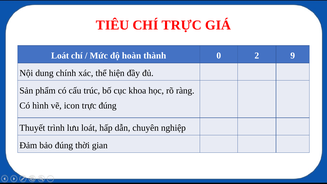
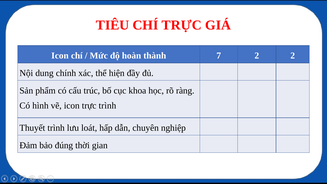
Loát: Loát -> Icon (60, 56)
0: 0 -> 7 (219, 56)
2 9: 9 -> 2 (293, 56)
trực đúng: đúng -> trình (107, 106)
